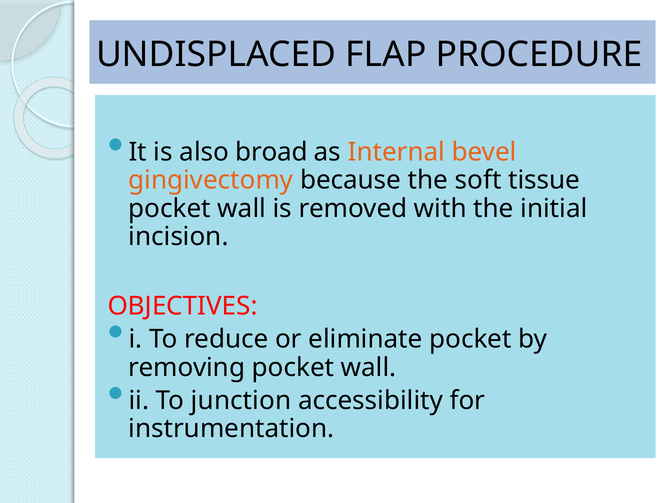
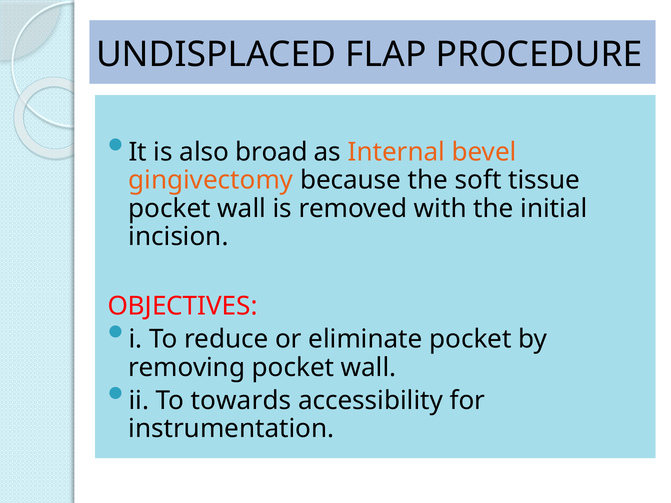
junction: junction -> towards (241, 401)
